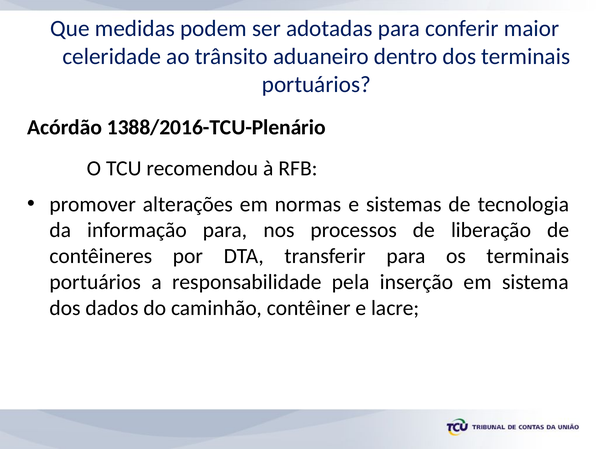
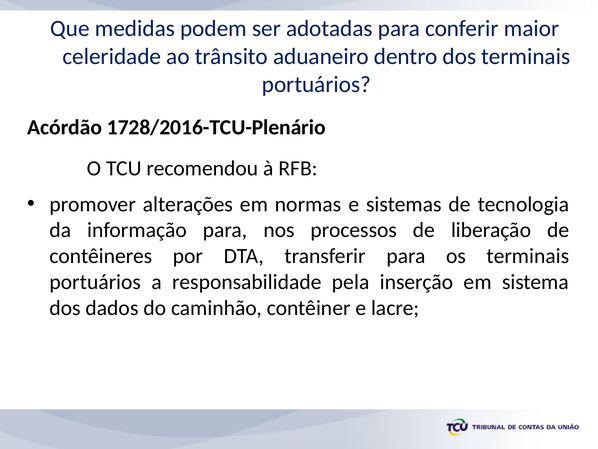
1388/2016-TCU-Plenário: 1388/2016-TCU-Plenário -> 1728/2016-TCU-Plenário (216, 127)
